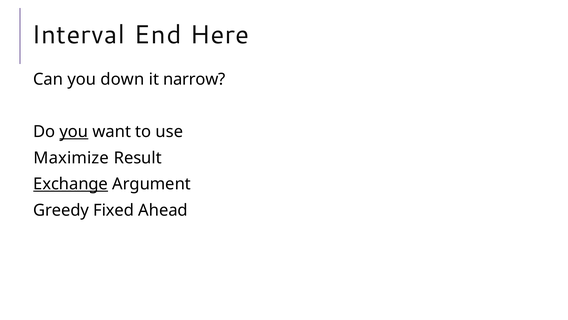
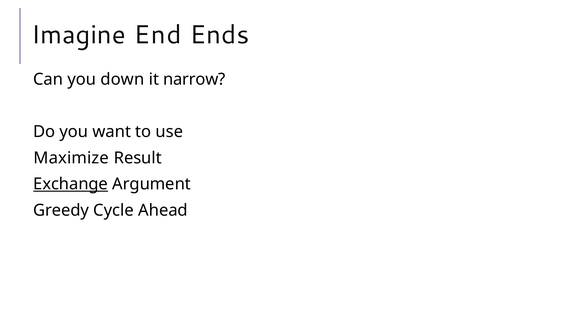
Interval: Interval -> Imagine (78, 35)
Here: Here -> Ends (220, 35)
you underline: present -> none (74, 132)
Fixed: Fixed -> Cycle (114, 210)
